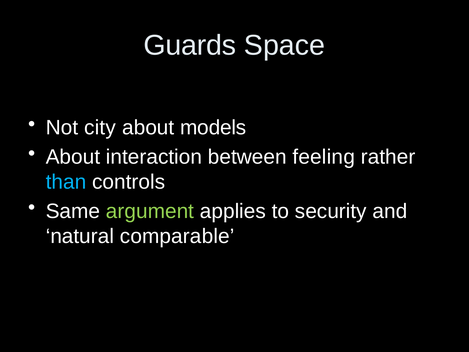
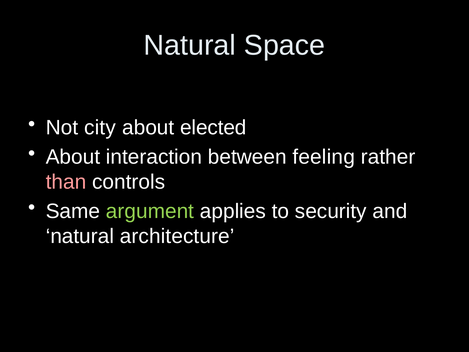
Guards: Guards -> Natural (190, 45)
models: models -> elected (213, 128)
than colour: light blue -> pink (66, 182)
comparable: comparable -> architecture (177, 236)
